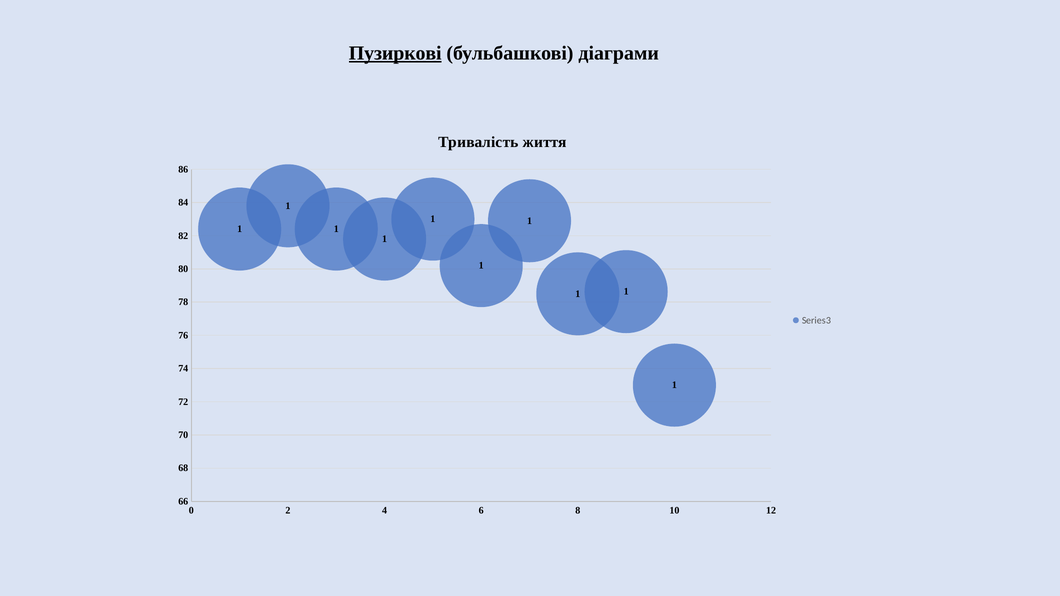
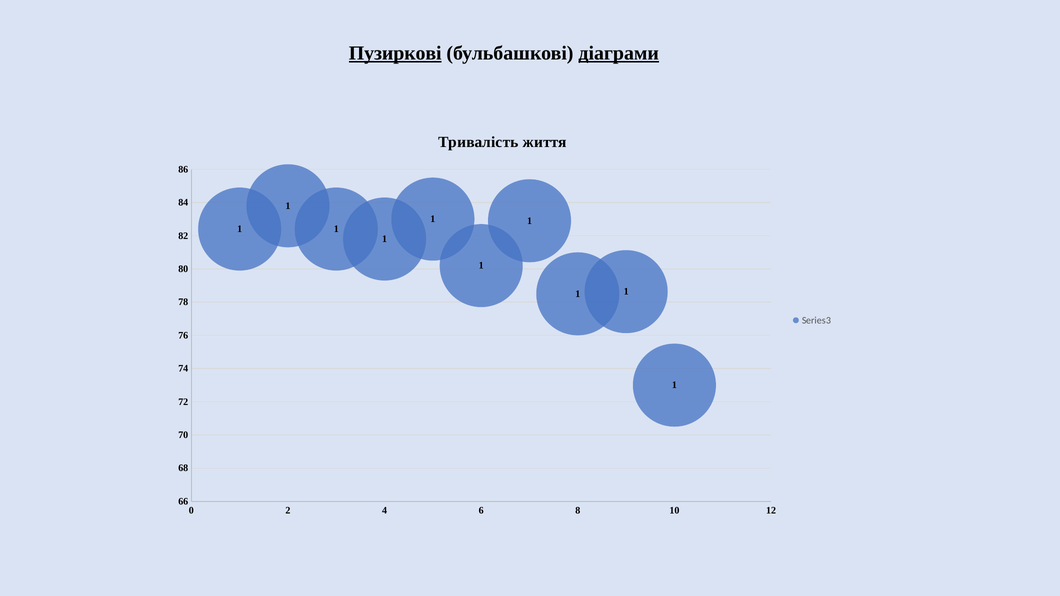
діаграми underline: none -> present (619, 53)
